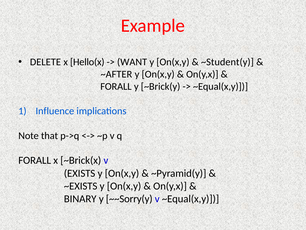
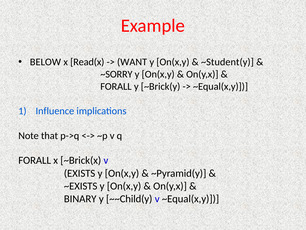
DELETE: DELETE -> BELOW (45, 62)
Hello(x: Hello(x -> Read(x (87, 62)
~AFTER: ~AFTER -> ~SORRY (116, 74)
~~Sorry(y: ~~Sorry(y -> ~~Child(y (129, 198)
